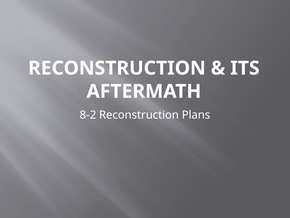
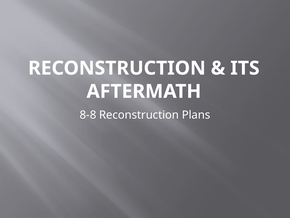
8-2: 8-2 -> 8-8 (88, 115)
